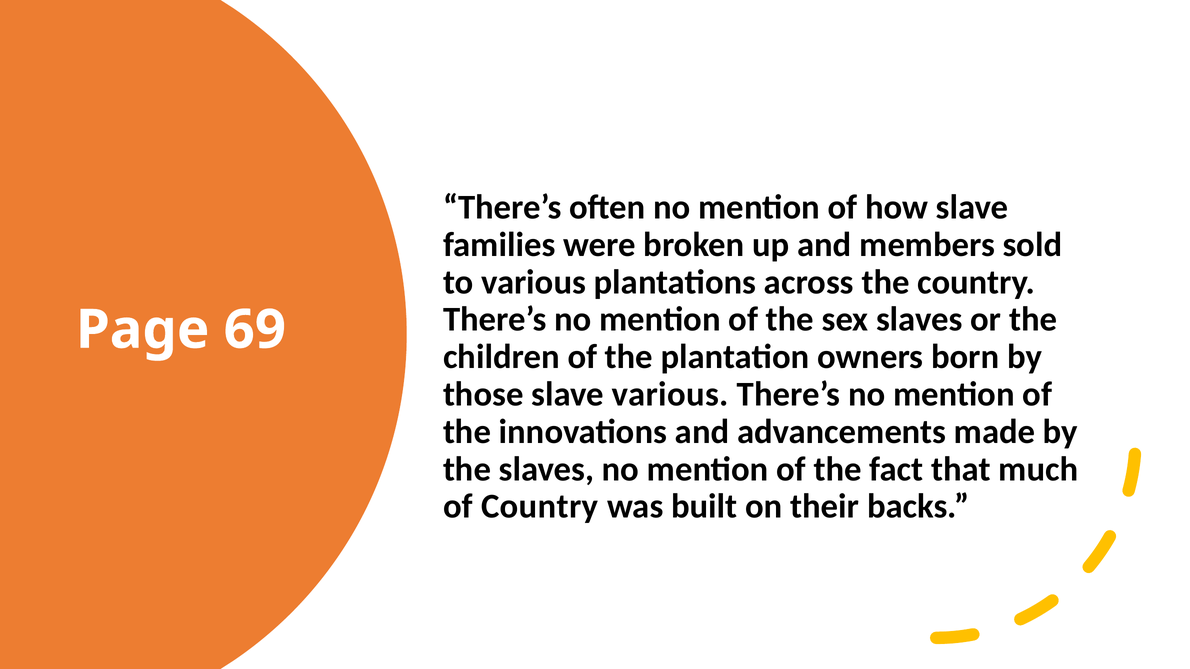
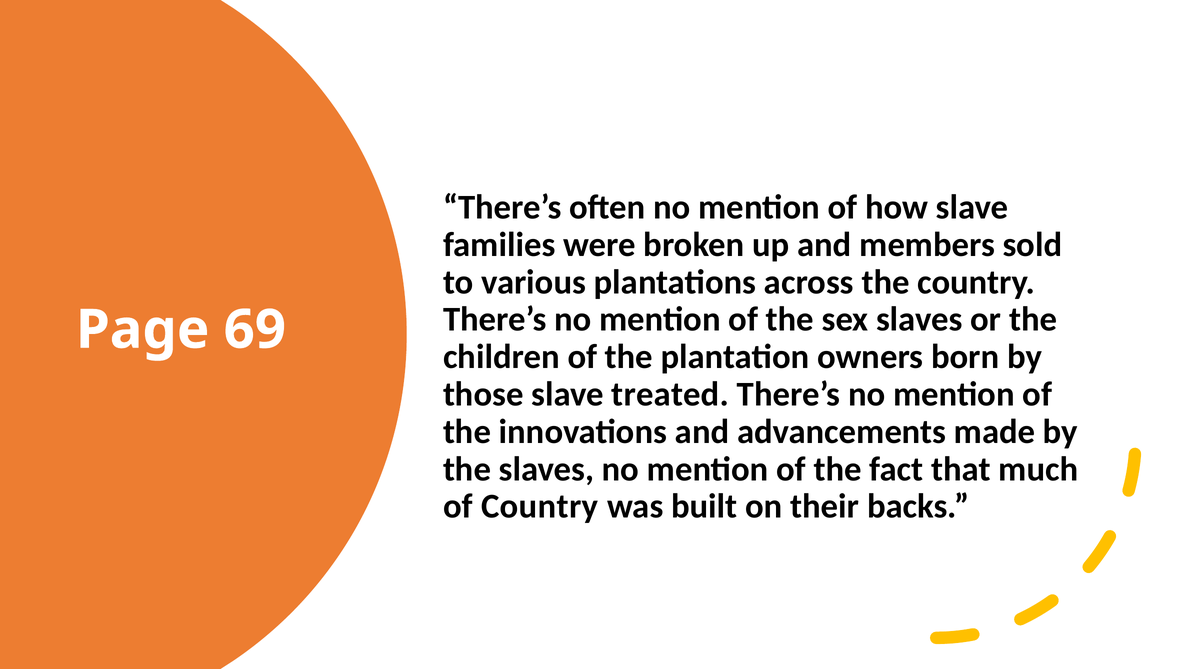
slave various: various -> treated (670, 394)
